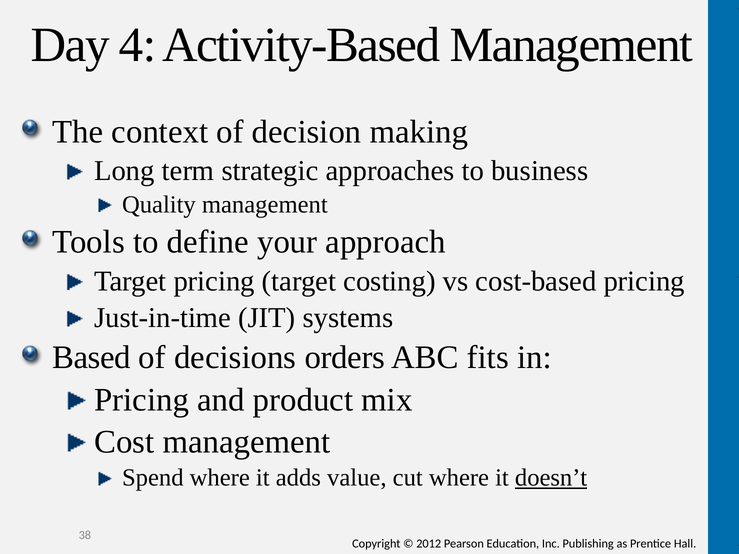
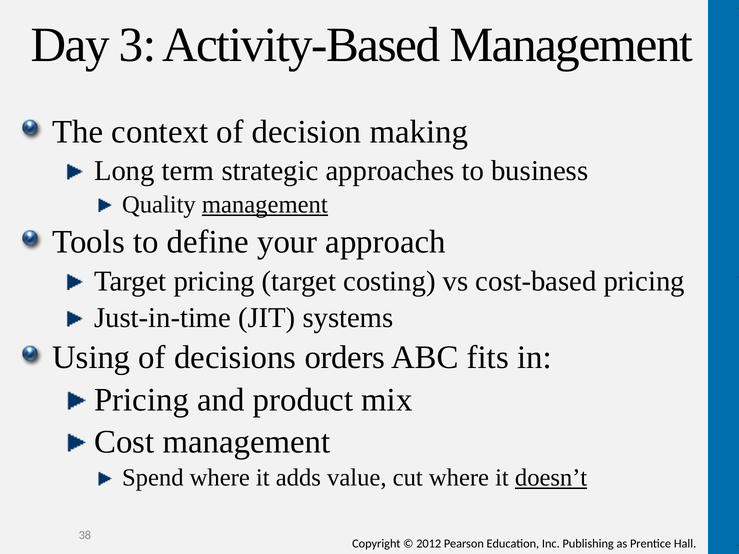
4: 4 -> 3 (138, 45)
management underline: none -> present (265, 205)
Based: Based -> Using (91, 358)
